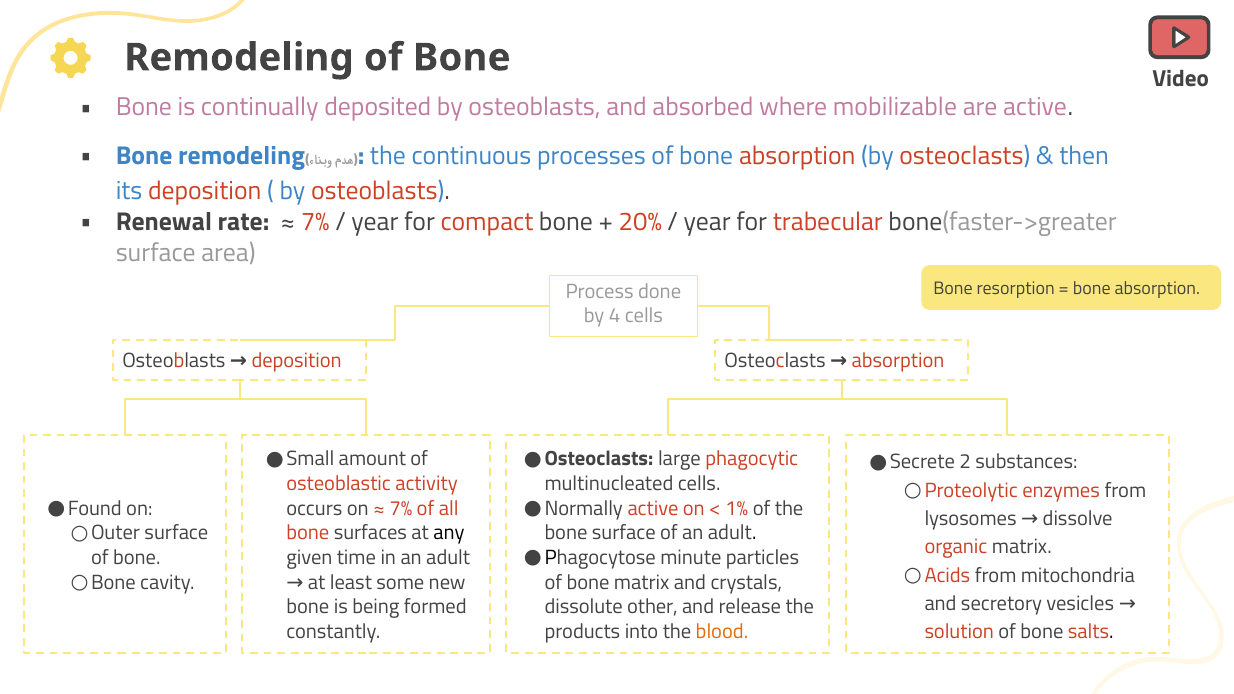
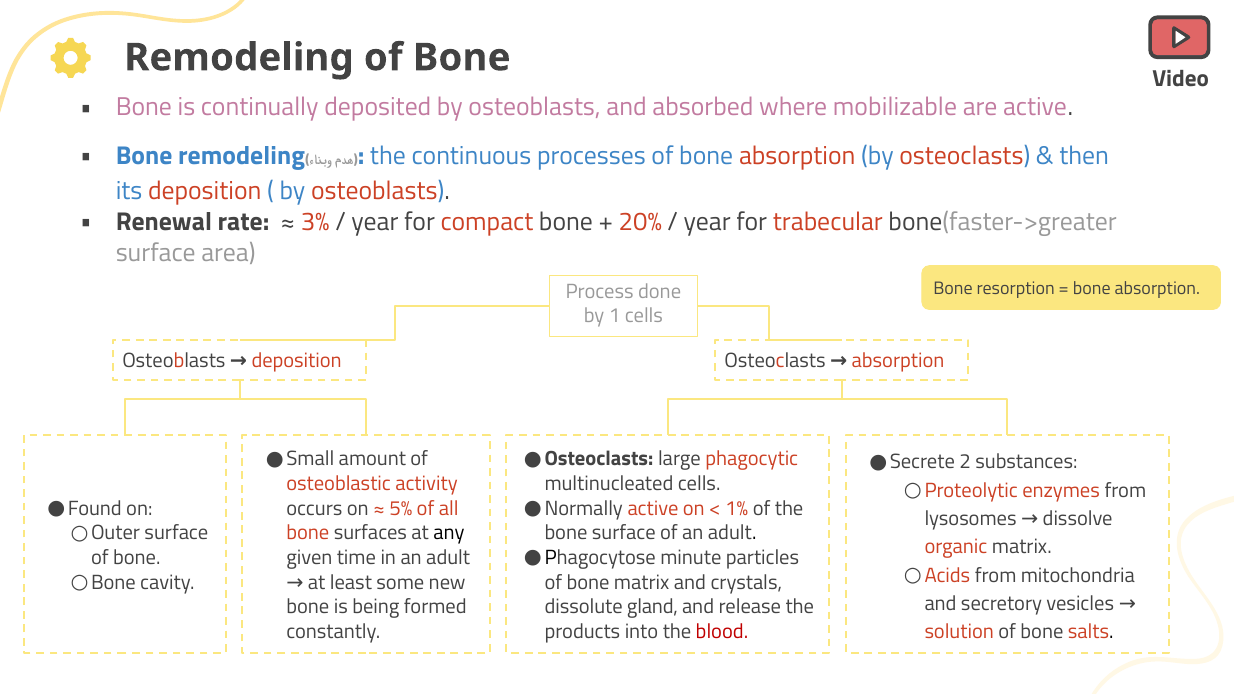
7%: 7% -> 3% (315, 222)
4: 4 -> 1 (615, 316)
7%: 7% -> 5% (401, 508)
other: other -> gland (652, 607)
blood colour: orange -> red (722, 632)
